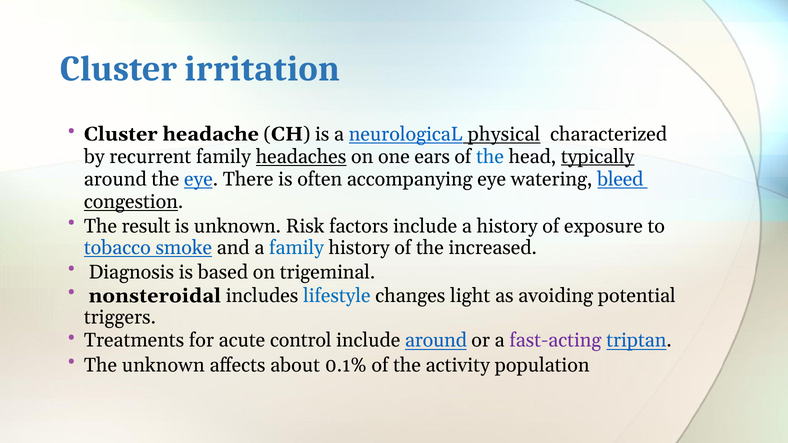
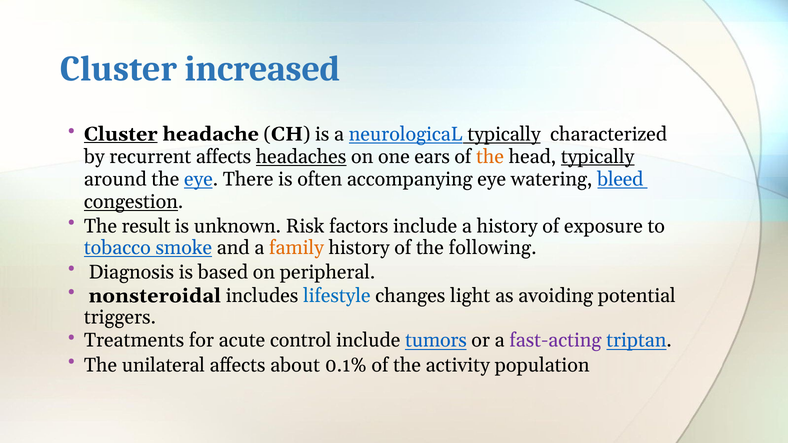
irritation: irritation -> increased (263, 69)
Cluster underline: none -> present (121, 134)
neurologicaL physical: physical -> typically (504, 134)
recurrent family: family -> affects (224, 157)
the colour: blue -> orange (490, 157)
family colour: blue -> orange (296, 248)
increased: increased -> following (493, 248)
trigeminal: trigeminal -> peripheral (328, 272)
include around: around -> tumors (436, 341)
The unknown: unknown -> unilateral (163, 365)
